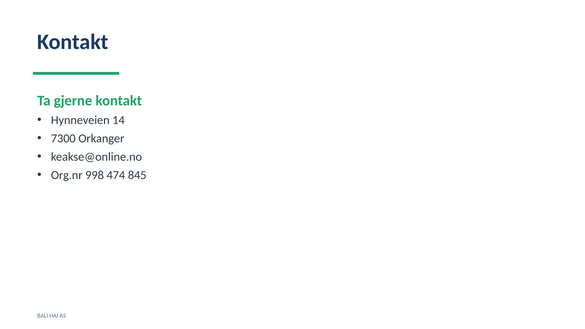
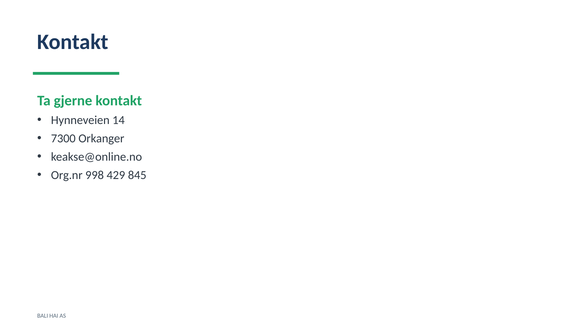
474: 474 -> 429 (116, 175)
